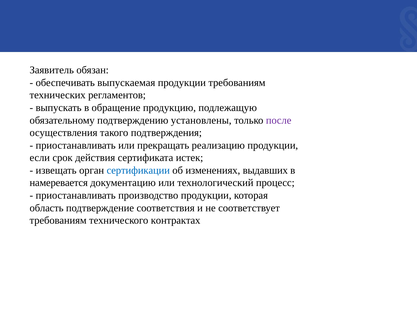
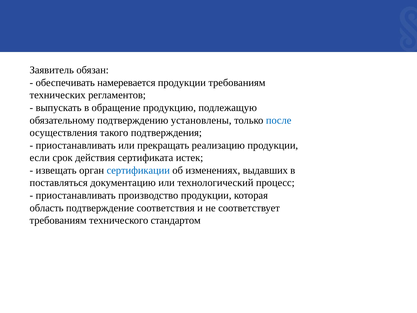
выпускаемая: выпускаемая -> намеревается (126, 83)
после colour: purple -> blue (279, 120)
намеревается: намеревается -> поставляться (59, 183)
контрактах: контрактах -> стандартом (176, 220)
